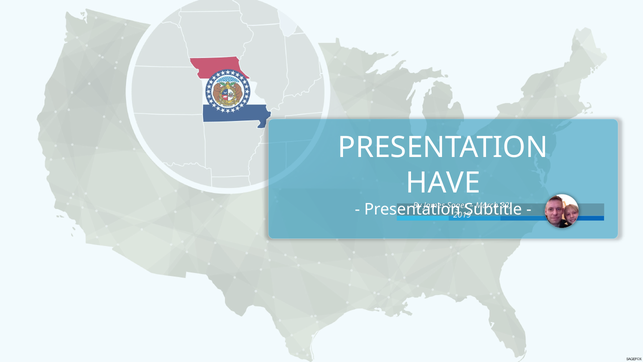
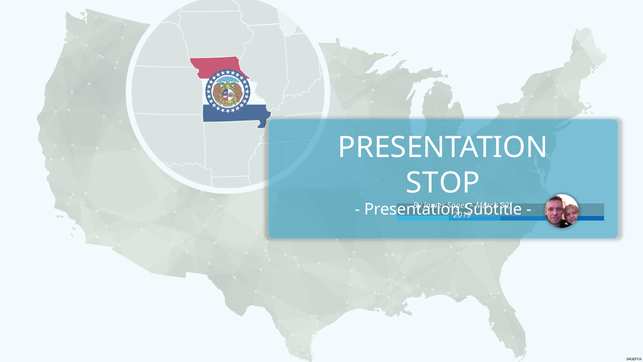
HAVE: HAVE -> STOP (443, 183)
